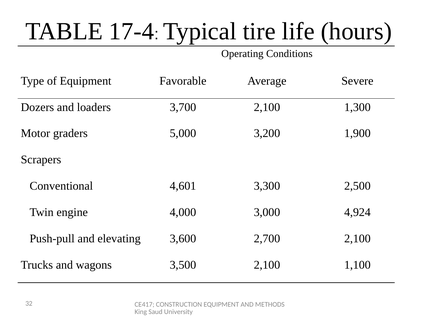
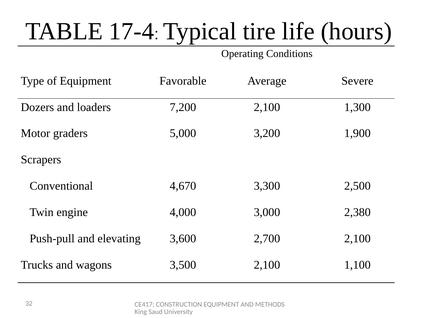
3,700: 3,700 -> 7,200 (183, 107)
4,601: 4,601 -> 4,670 (183, 186)
4,924: 4,924 -> 2,380 (357, 212)
